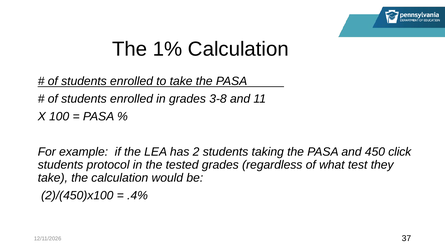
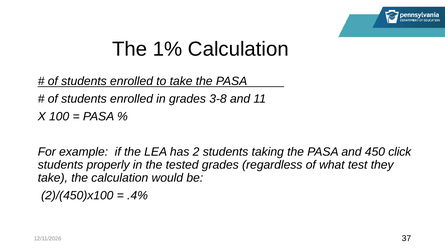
protocol: protocol -> properly (108, 165)
